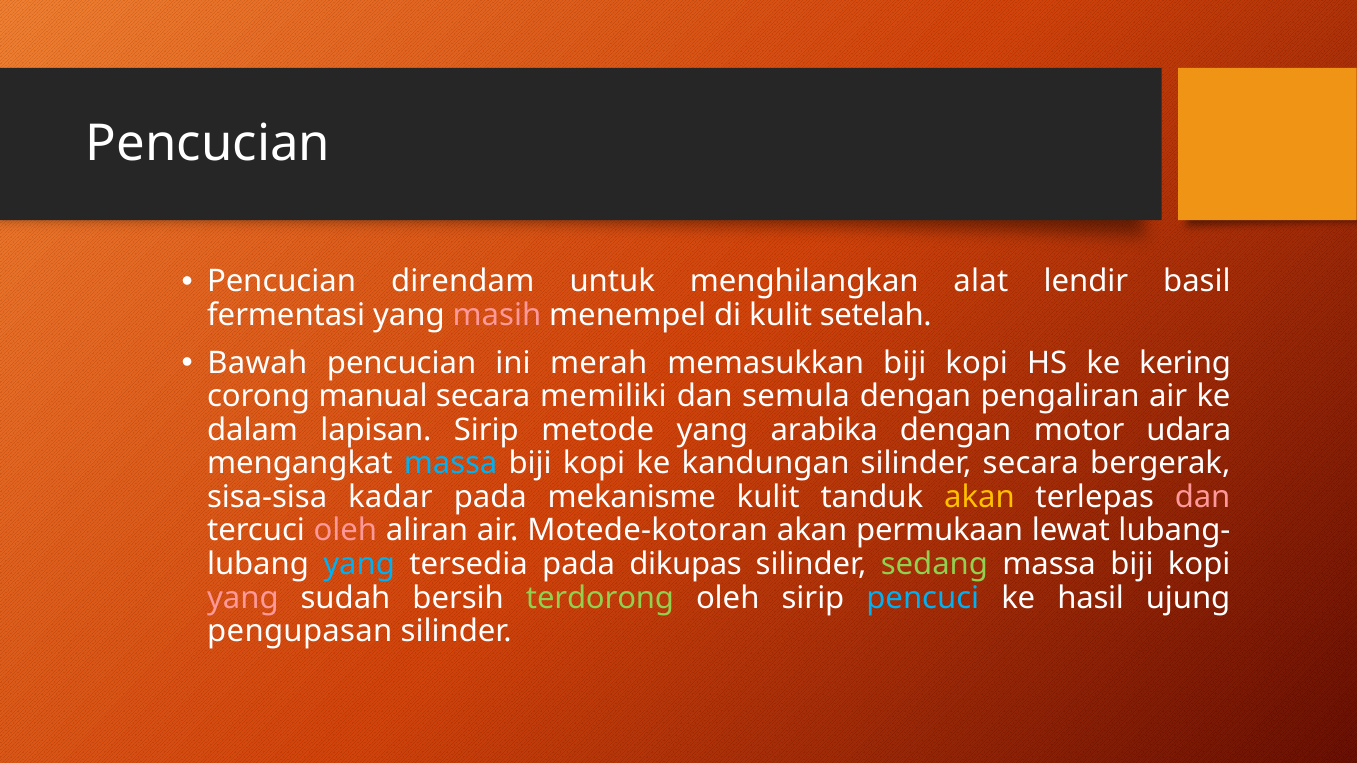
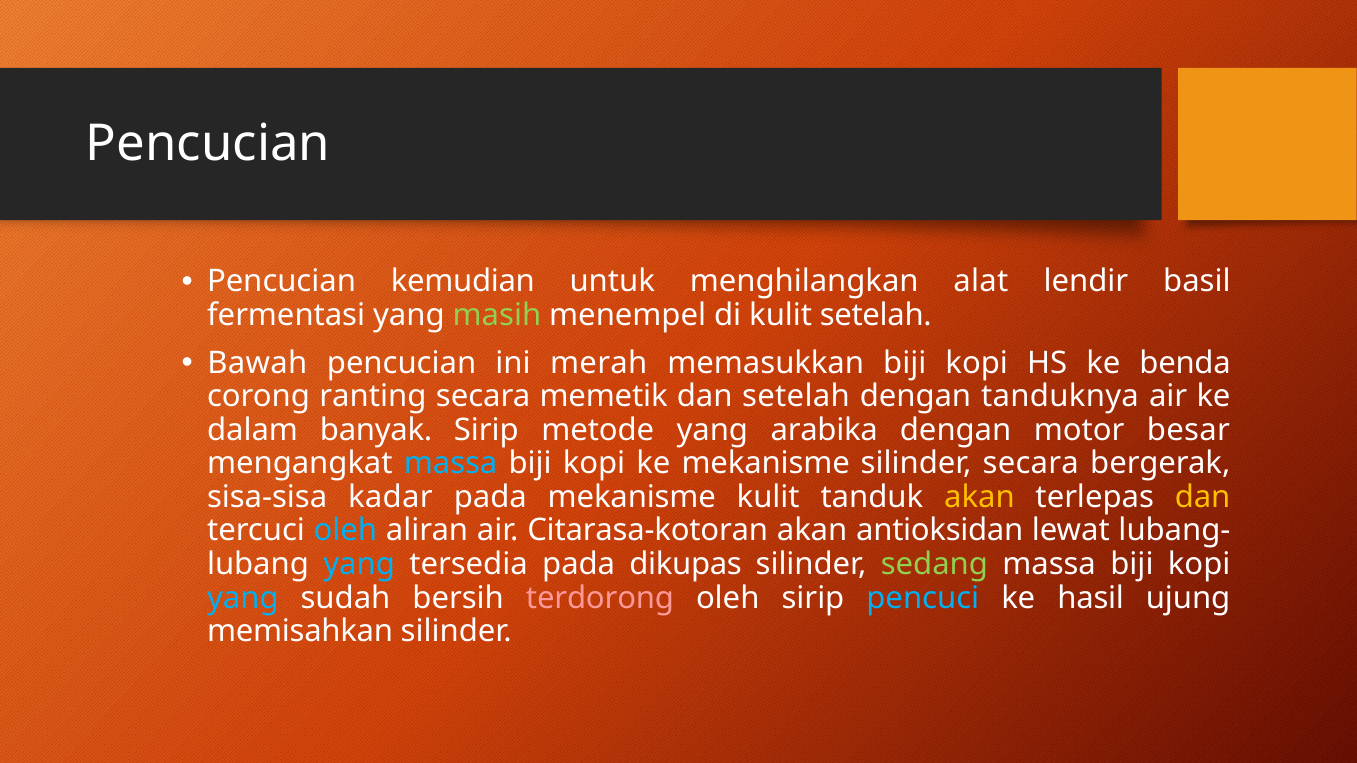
direndam: direndam -> kemudian (463, 282)
masih colour: pink -> light green (497, 315)
kering: kering -> benda (1185, 363)
manual: manual -> ranting (373, 397)
memiliki: memiliki -> memetik (604, 397)
dan semula: semula -> setelah (796, 397)
pengaliran: pengaliran -> tanduknya (1060, 397)
lapisan: lapisan -> banyak (376, 430)
udara: udara -> besar (1188, 430)
ke kandungan: kandungan -> mekanisme (766, 464)
dan colour: pink -> yellow (1203, 497)
oleh colour: pink -> light blue (345, 531)
Motede-kotoran: Motede-kotoran -> Citarasa-kotoran (648, 531)
permukaan: permukaan -> antioksidan (940, 531)
yang colour: pink -> light blue (243, 598)
terdorong colour: light green -> pink (600, 598)
pengupasan: pengupasan -> memisahkan (300, 632)
